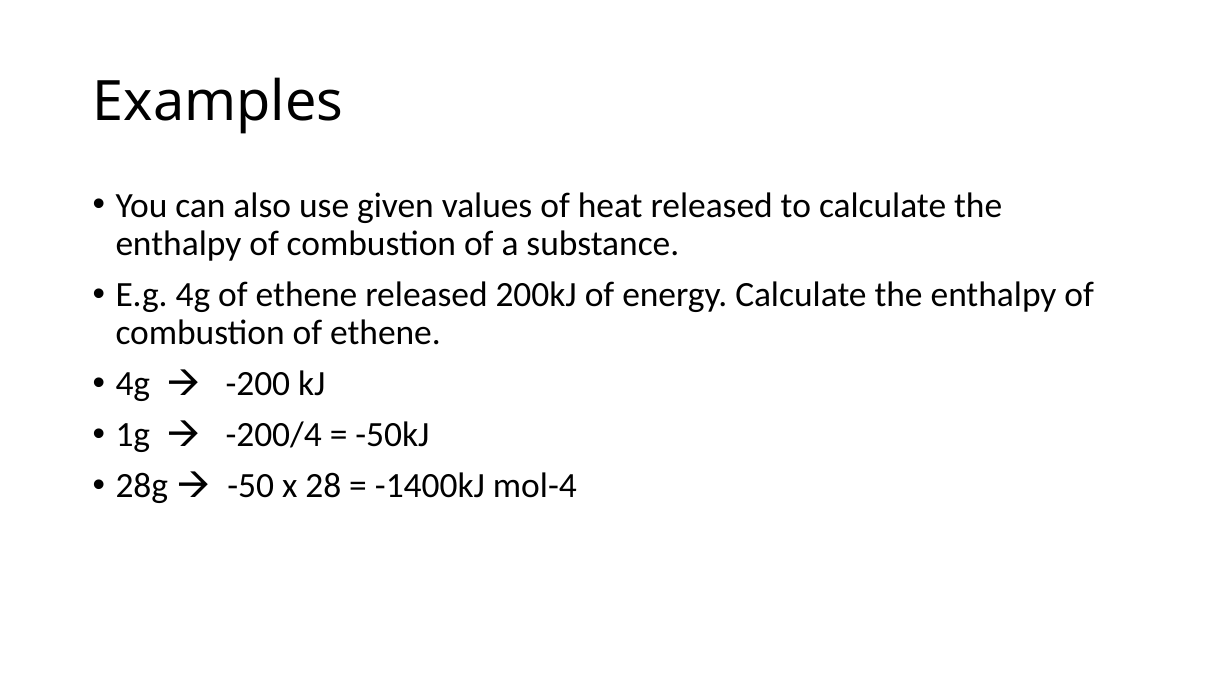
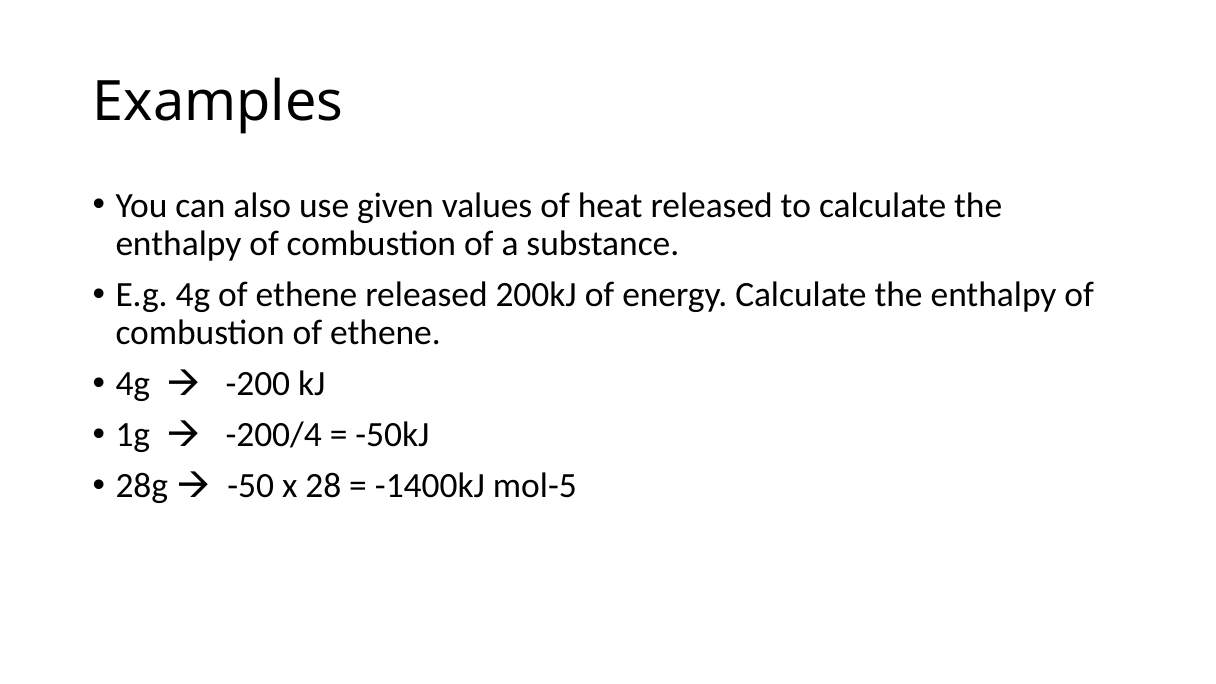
mol-4: mol-4 -> mol-5 (535, 486)
